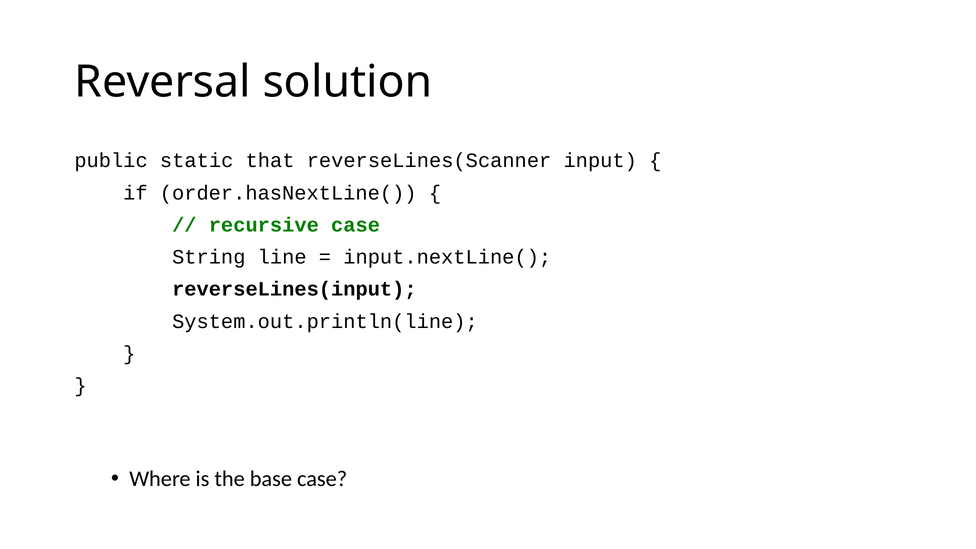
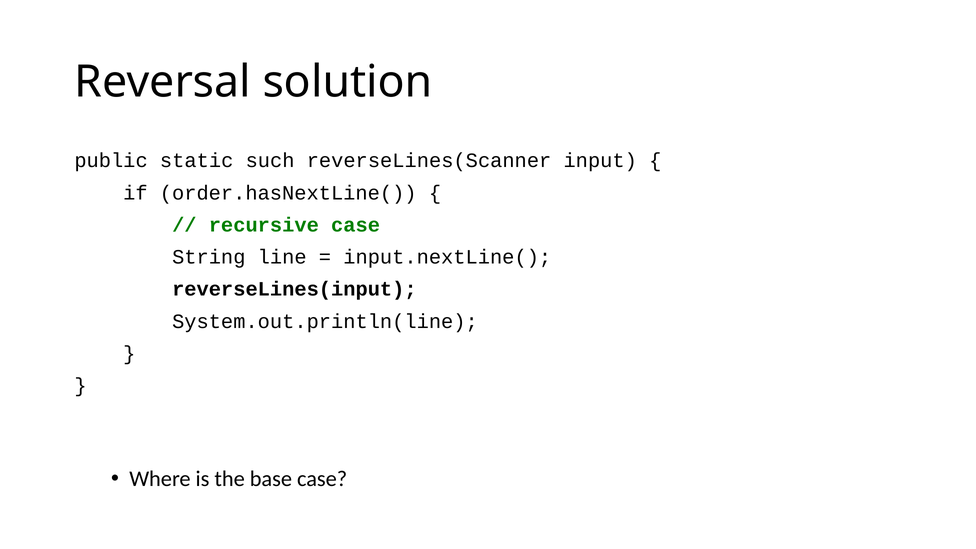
that: that -> such (270, 161)
